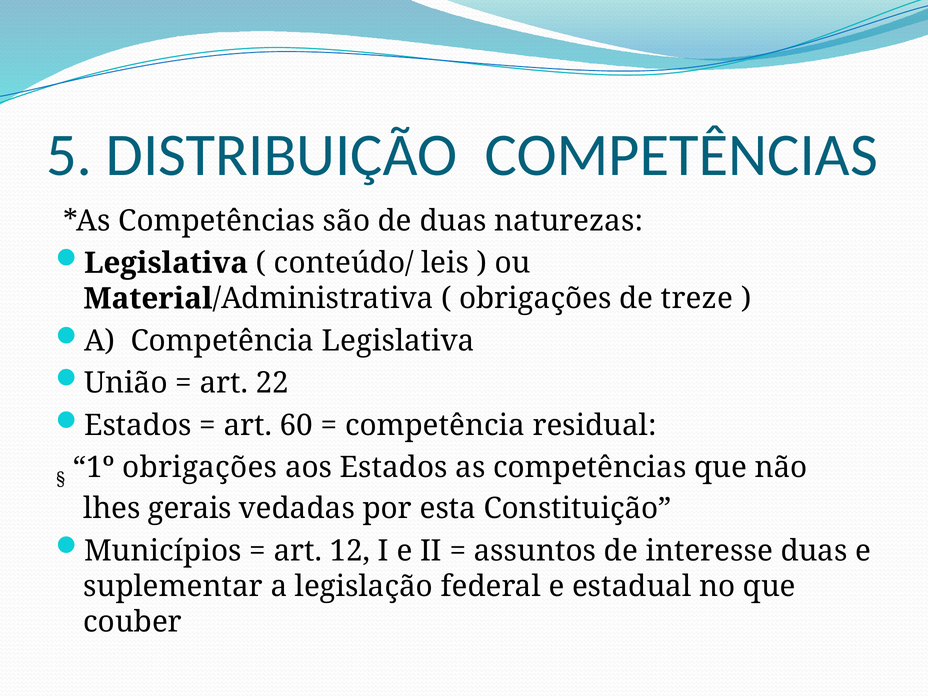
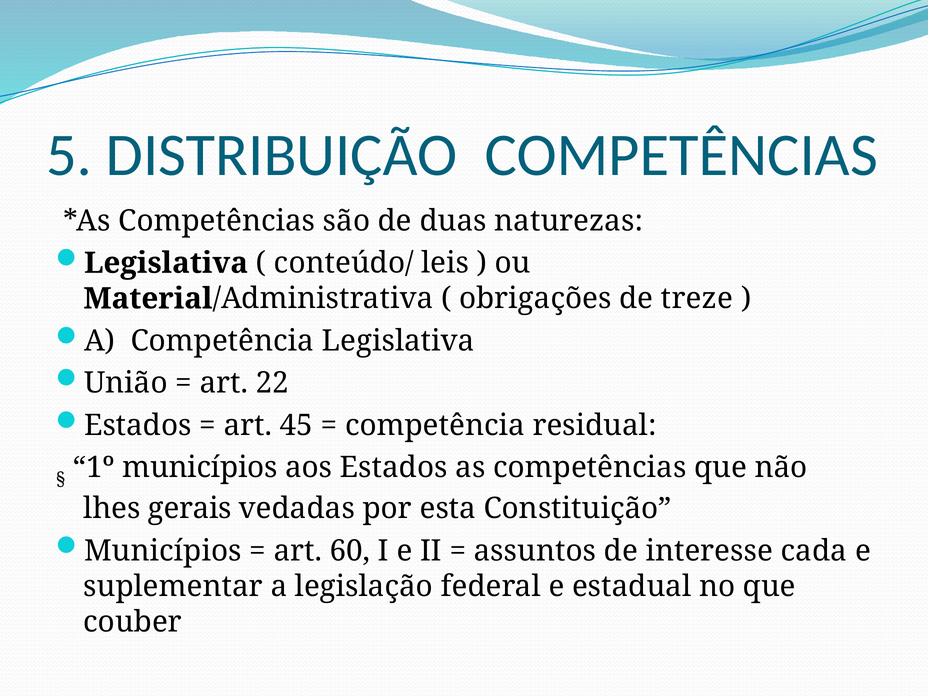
60: 60 -> 45 (296, 425)
1º obrigações: obrigações -> municípios (200, 468)
12: 12 -> 60 (350, 551)
interesse duas: duas -> cada (814, 551)
